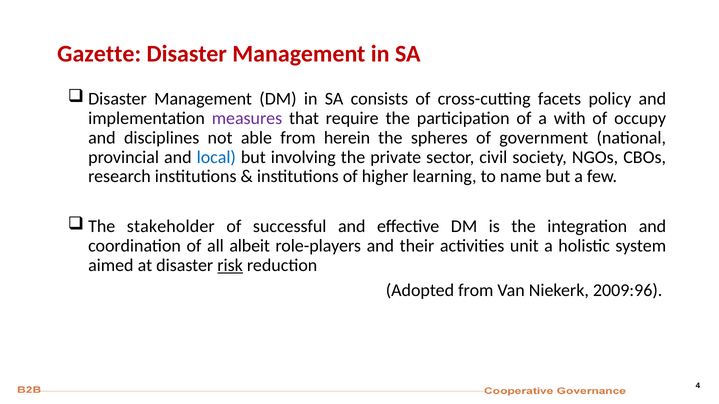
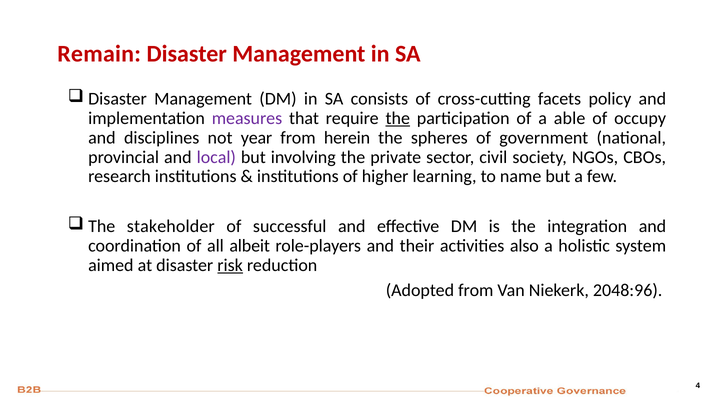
Gazette: Gazette -> Remain (99, 54)
the underline: none -> present (398, 119)
with: with -> able (570, 119)
able: able -> year (257, 138)
local colour: blue -> purple (216, 157)
unit: unit -> also (524, 246)
2009:96: 2009:96 -> 2048:96 (628, 291)
